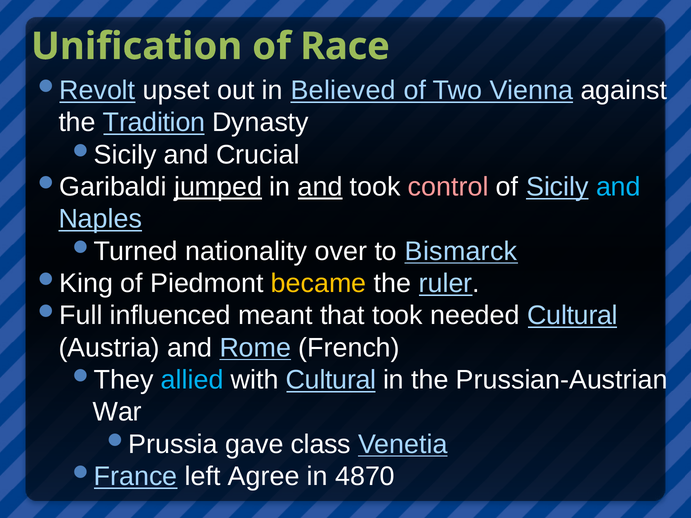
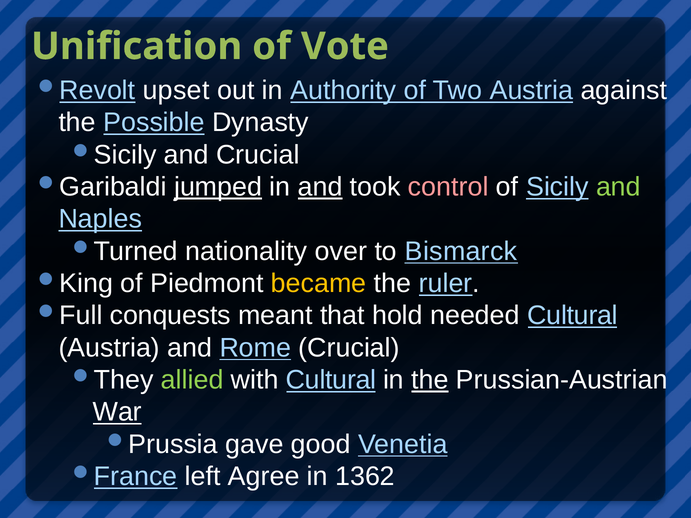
Race: Race -> Vote (345, 46)
Believed: Believed -> Authority (343, 90)
Two Vienna: Vienna -> Austria (531, 90)
Tradition: Tradition -> Possible (154, 123)
and colour: light blue -> light green (618, 187)
influenced: influenced -> conquests (170, 316)
that took: took -> hold (397, 316)
Rome French: French -> Crucial (349, 348)
allied colour: light blue -> light green (192, 380)
the underline: none -> present (430, 380)
War underline: none -> present (117, 412)
class: class -> good (321, 444)
4870: 4870 -> 1362 (365, 477)
